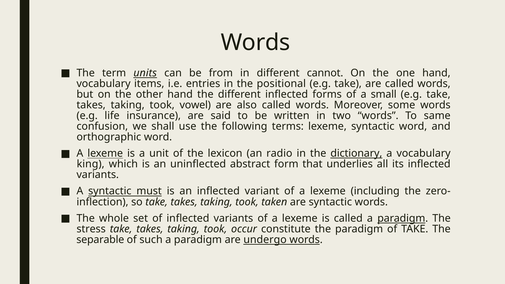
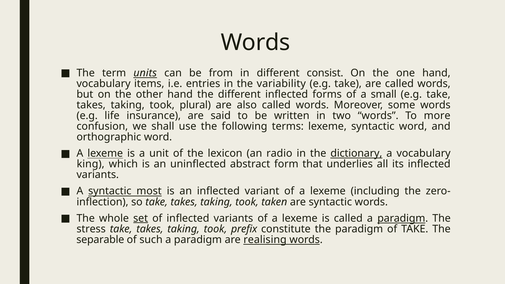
cannot: cannot -> consist (325, 73)
positional: positional -> variability (281, 84)
vowel: vowel -> plural (195, 105)
same: same -> more (437, 116)
must: must -> most (149, 191)
set underline: none -> present (141, 218)
occur: occur -> prefix (244, 229)
undergo: undergo -> realising (265, 240)
